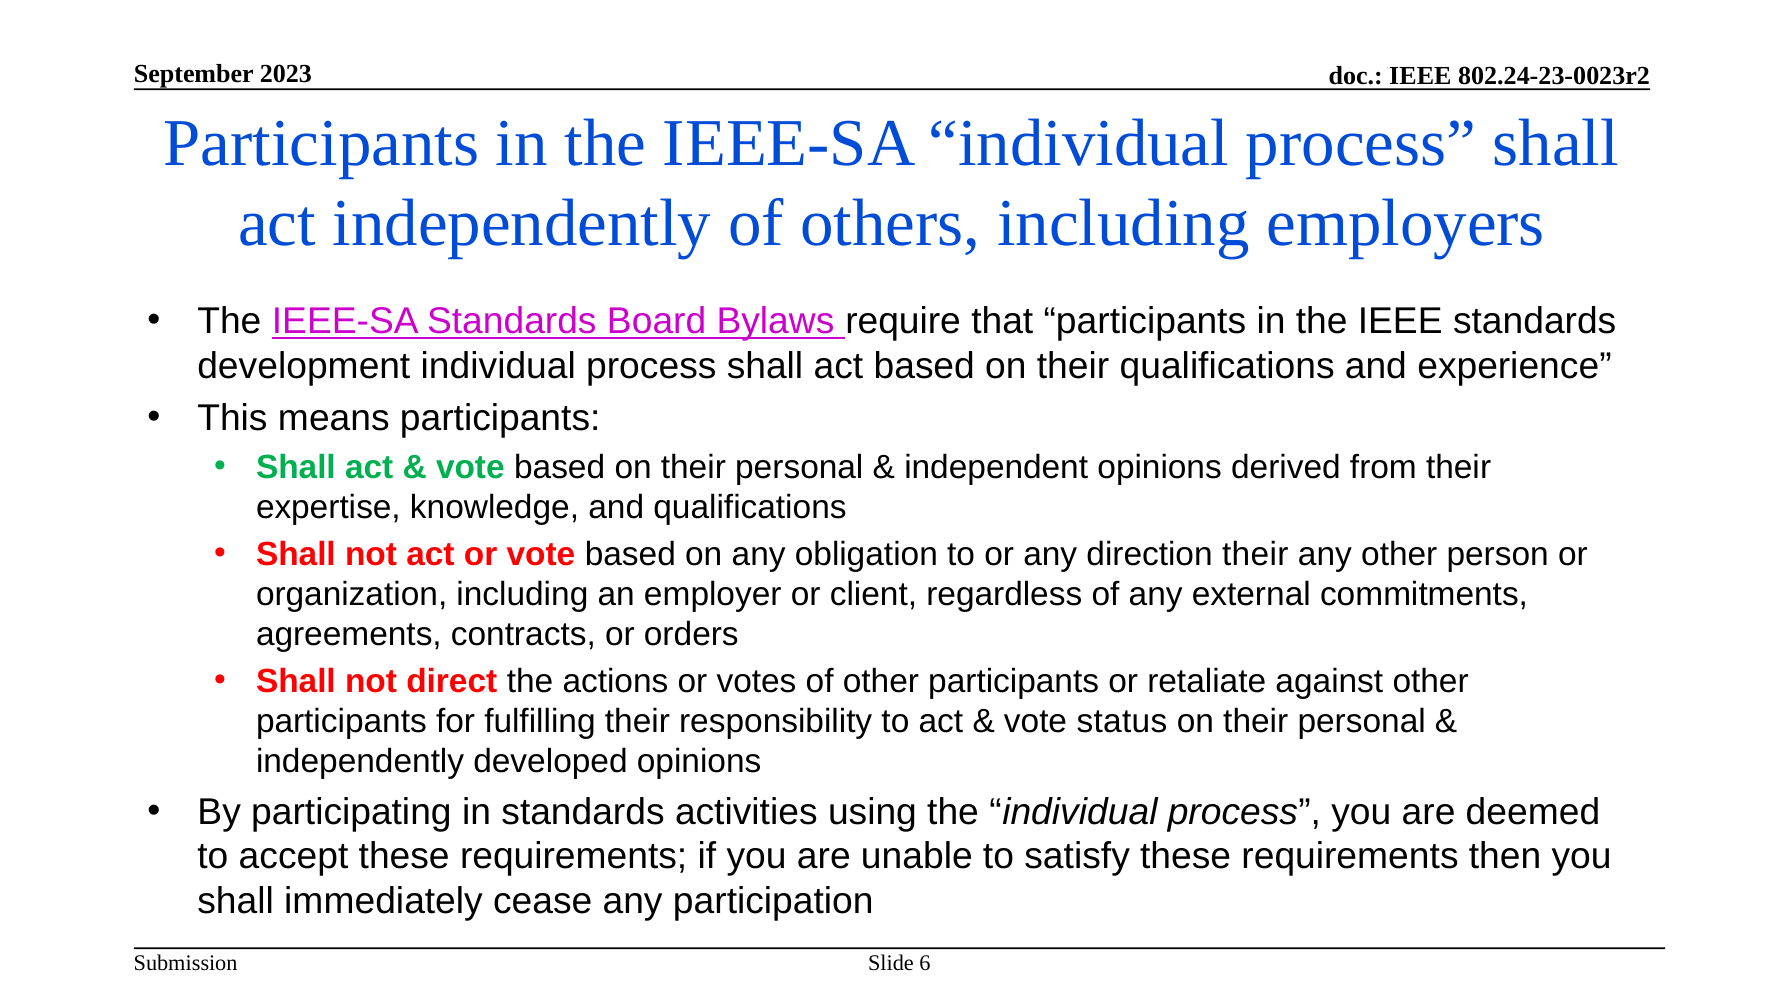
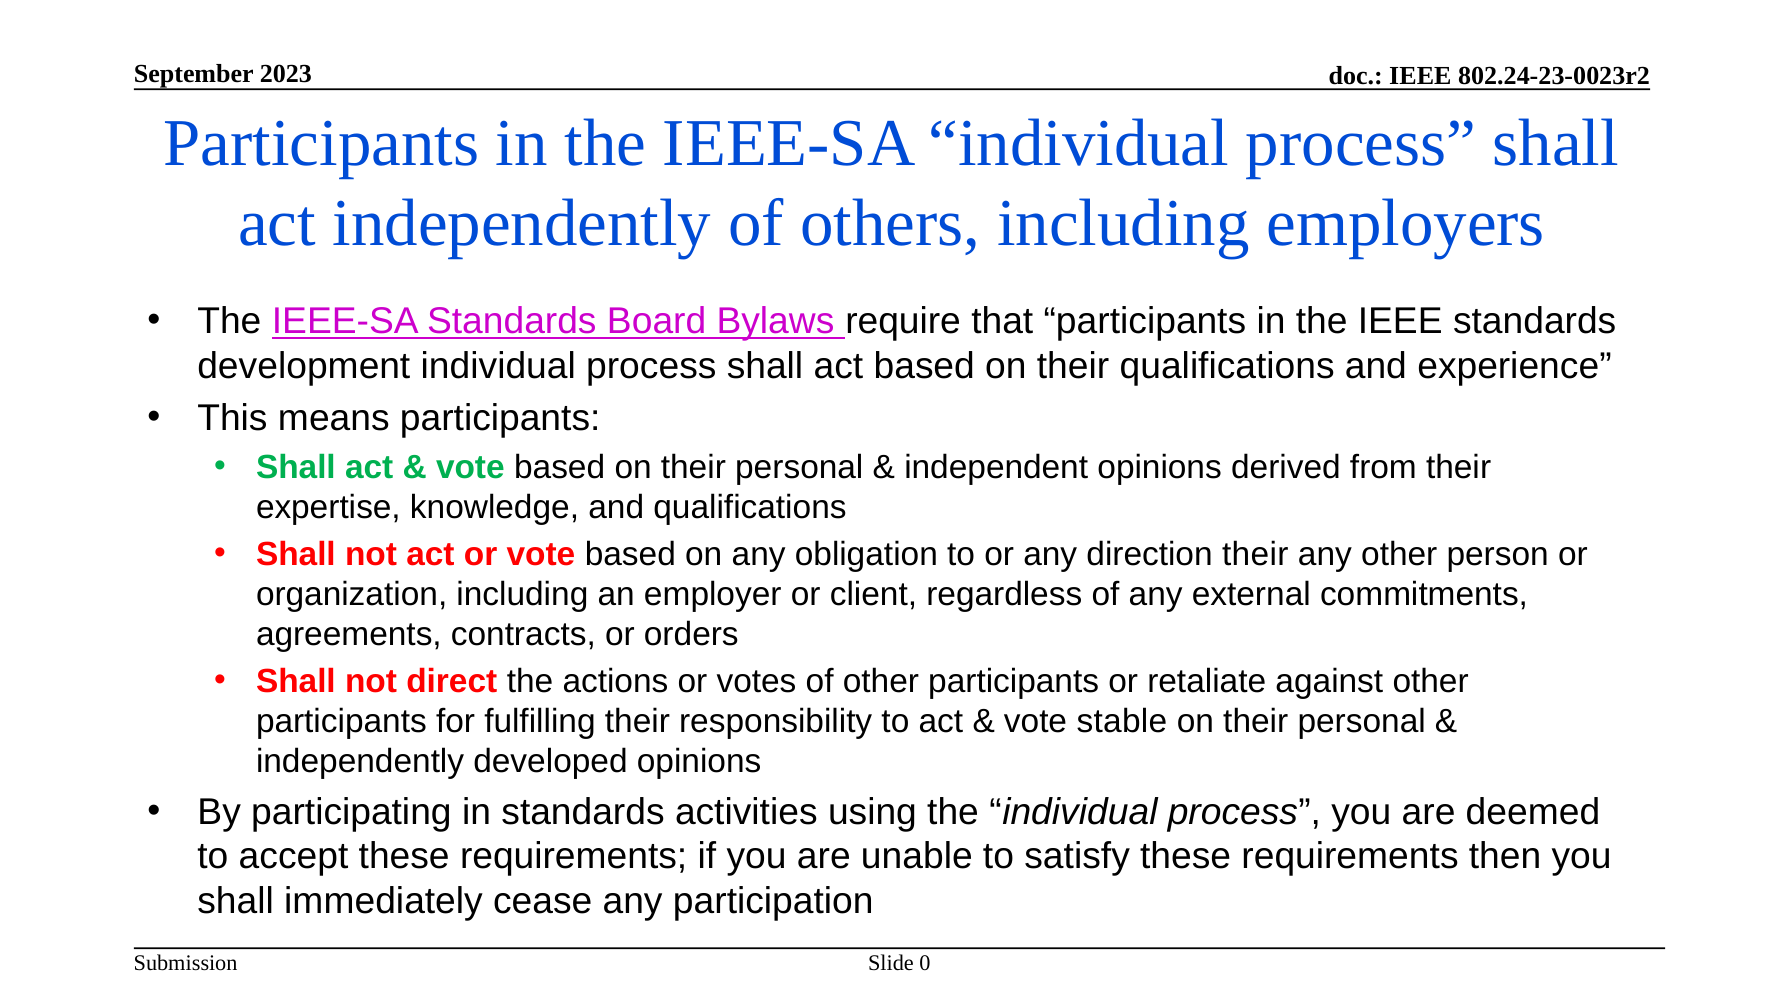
status: status -> stable (1122, 721)
6: 6 -> 0 (925, 962)
